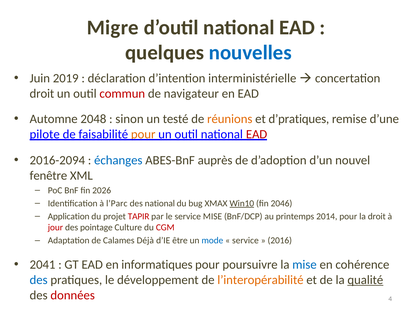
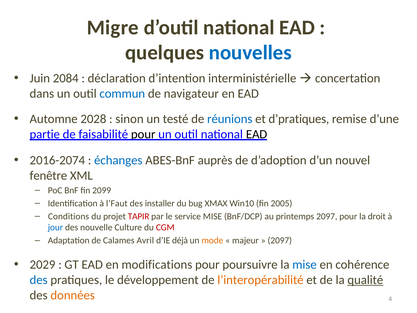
2019: 2019 -> 2084 (66, 78)
droit: droit -> dans (42, 94)
commun colour: red -> blue (122, 94)
2048: 2048 -> 2028 (93, 119)
réunions colour: orange -> blue (230, 119)
pilote: pilote -> partie (45, 134)
pour colour: orange -> black (143, 134)
EAD colour: red -> black (257, 134)
2016-2094: 2016-2094 -> 2016-2074 (57, 160)
2026: 2026 -> 2099 (102, 190)
l’Parc: l’Parc -> l’Faut (117, 203)
des national: national -> installer (160, 203)
Win10 underline: present -> none (242, 203)
2046: 2046 -> 2005 (281, 203)
Application: Application -> Conditions (69, 216)
printemps 2014: 2014 -> 2097 (327, 216)
jour colour: red -> blue (55, 227)
pointage: pointage -> nouvelle (96, 227)
Déjà: Déjà -> Avril (145, 240)
être: être -> déjà (180, 240)
mode colour: blue -> orange (212, 240)
service: service -> majeur (245, 240)
2016: 2016 -> 2097 (280, 240)
2041: 2041 -> 2029 (43, 264)
informatiques: informatiques -> modifications (157, 264)
données colour: red -> orange (73, 295)
